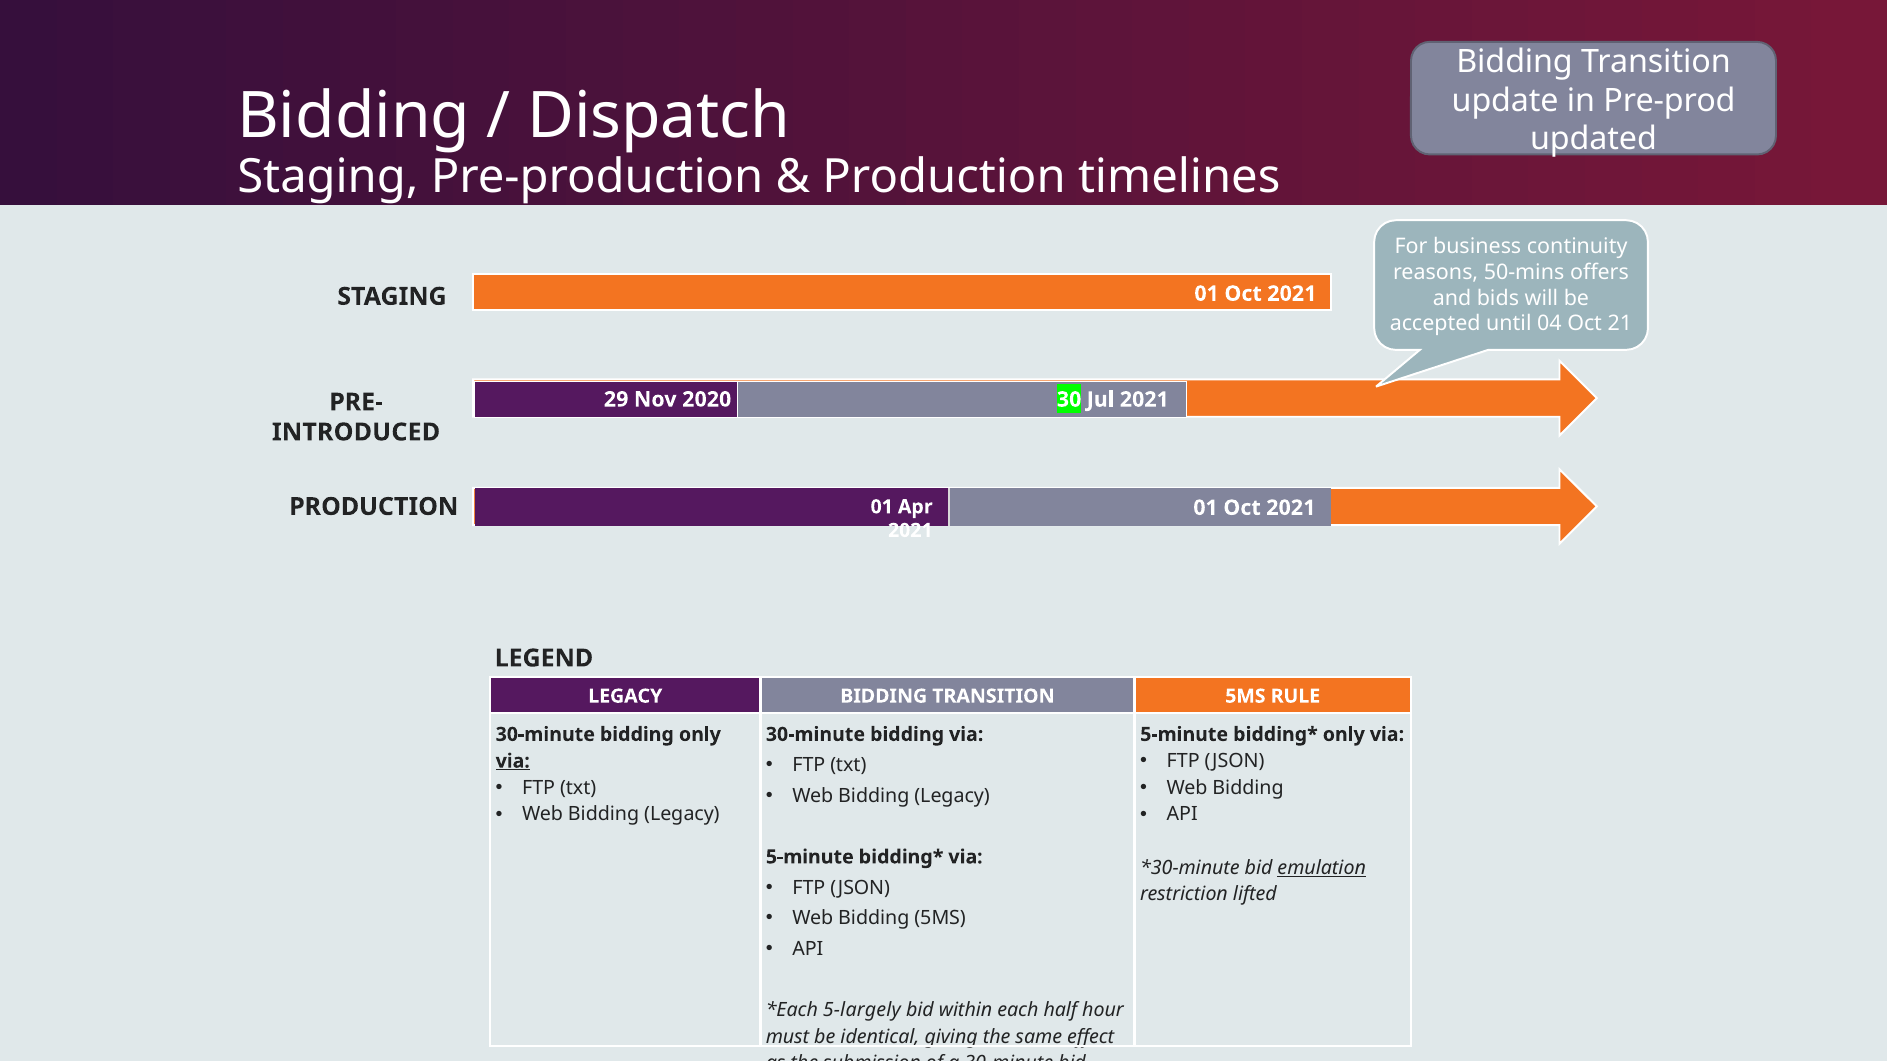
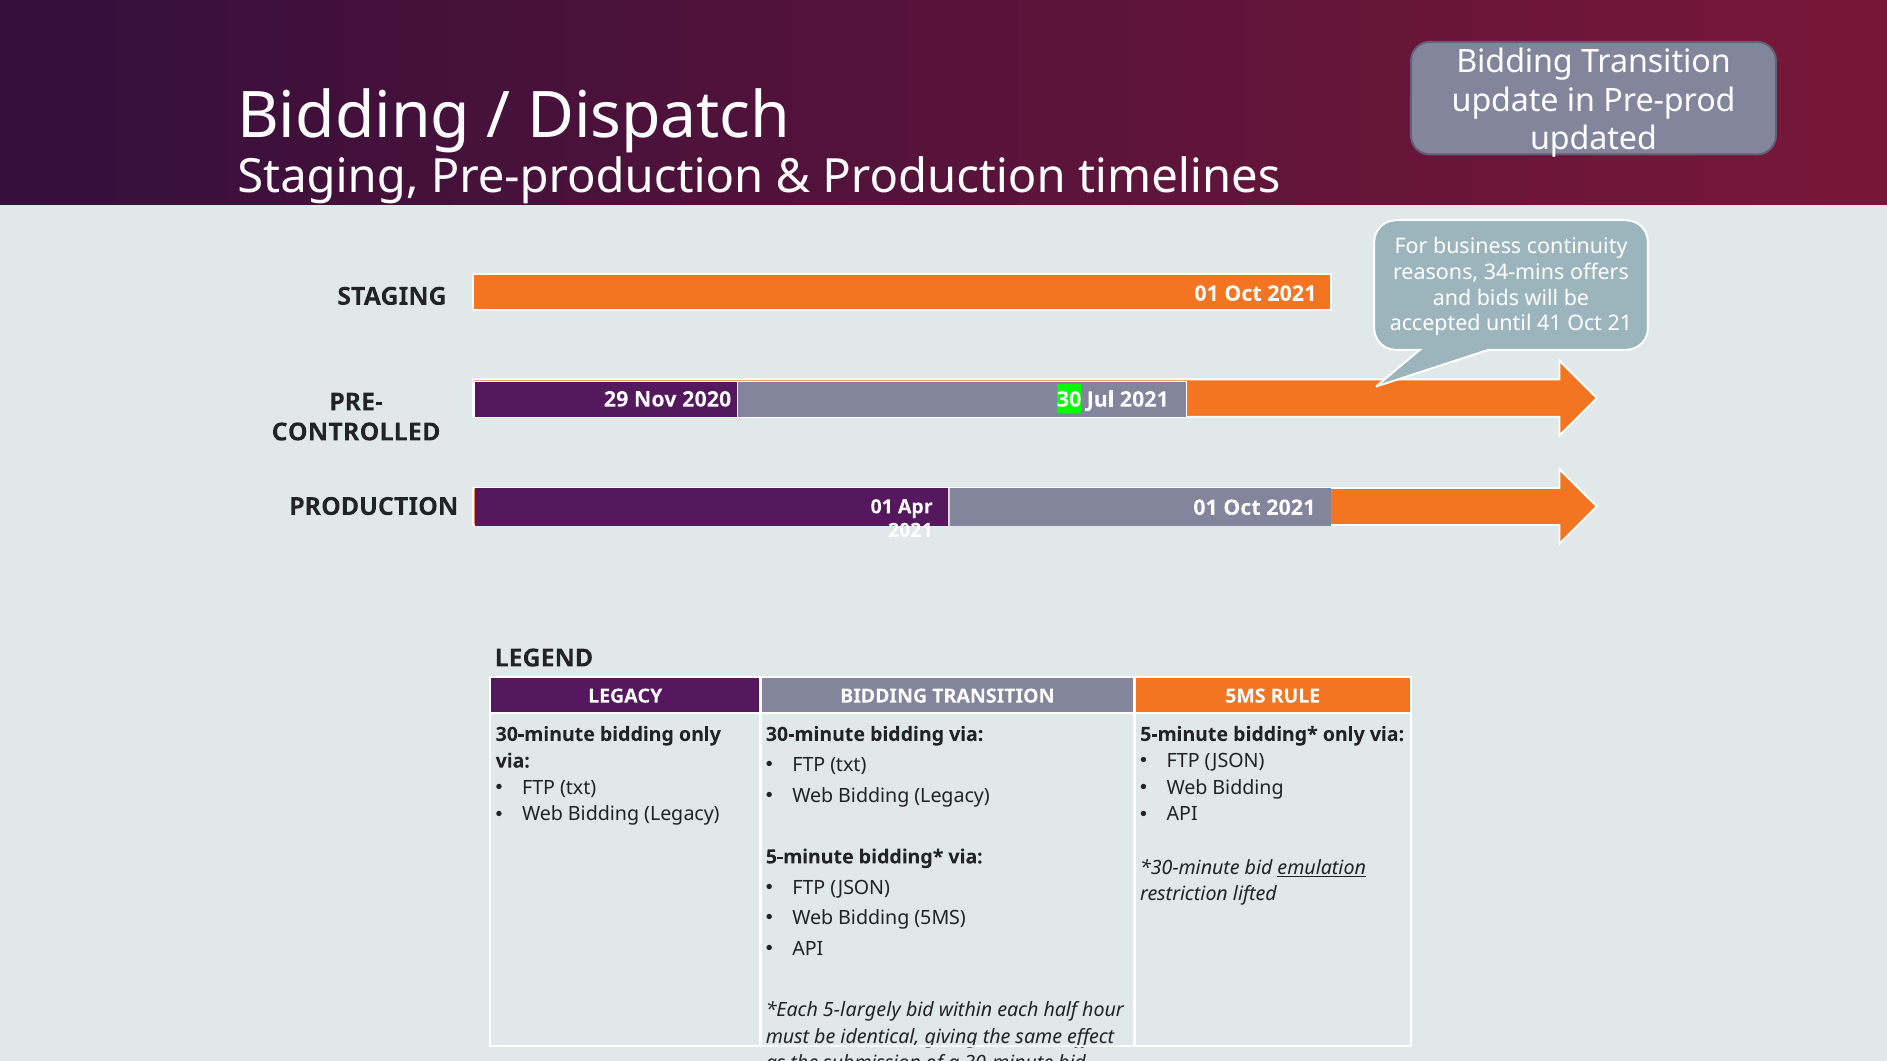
50-mins: 50-mins -> 34-mins (1524, 273)
04: 04 -> 41 (1549, 324)
INTRODUCED: INTRODUCED -> CONTROLLED (356, 432)
via underline: present -> none (513, 761)
